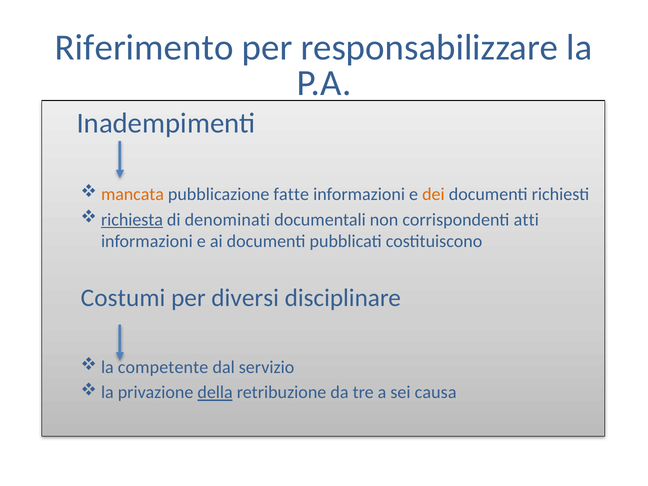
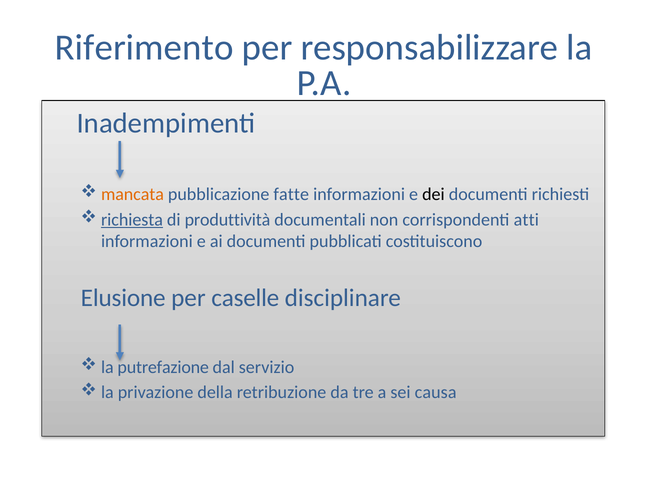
dei colour: orange -> black (433, 194)
denominati: denominati -> produttività (228, 220)
Costumi: Costumi -> Elusione (123, 298)
diversi: diversi -> caselle (245, 298)
competente: competente -> putrefazione (163, 367)
della underline: present -> none (215, 392)
